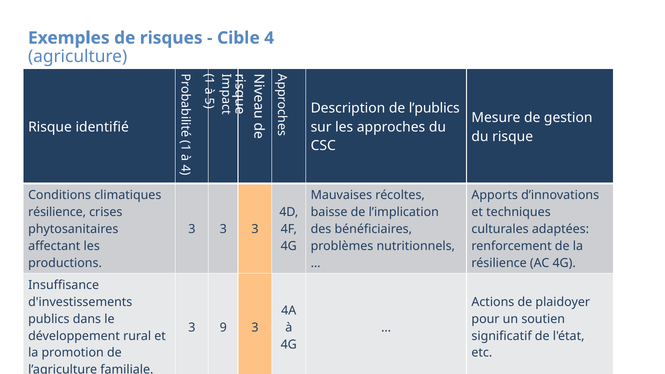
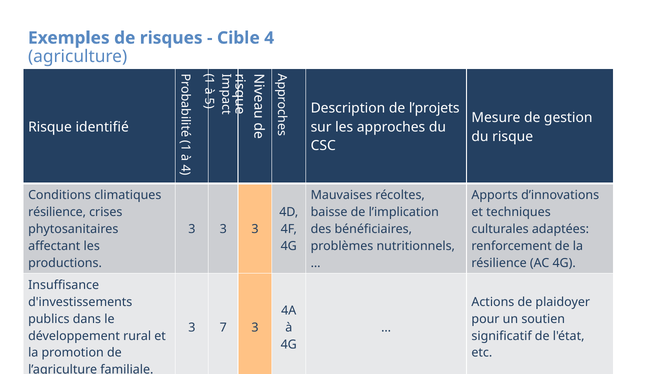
l’publics: l’publics -> l’projets (434, 108)
9: 9 -> 7 (223, 327)
